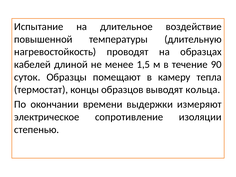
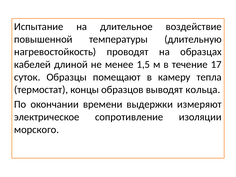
90: 90 -> 17 (216, 64)
степенью: степенью -> морского (37, 130)
